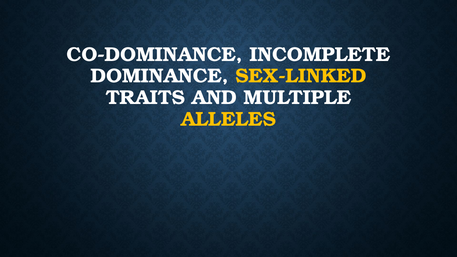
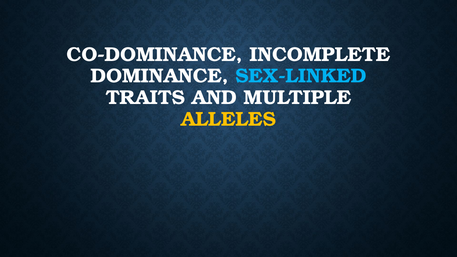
SEX-LINKED colour: yellow -> light blue (301, 76)
